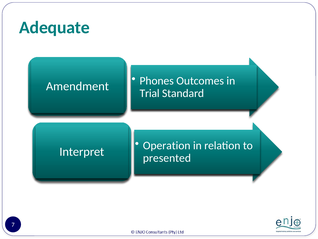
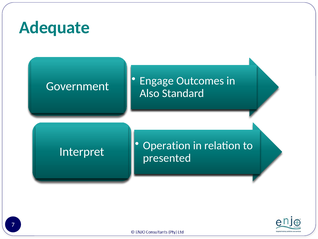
Phones: Phones -> Engage (157, 81)
Amendment: Amendment -> Government (78, 86)
Trial: Trial -> Also (149, 93)
